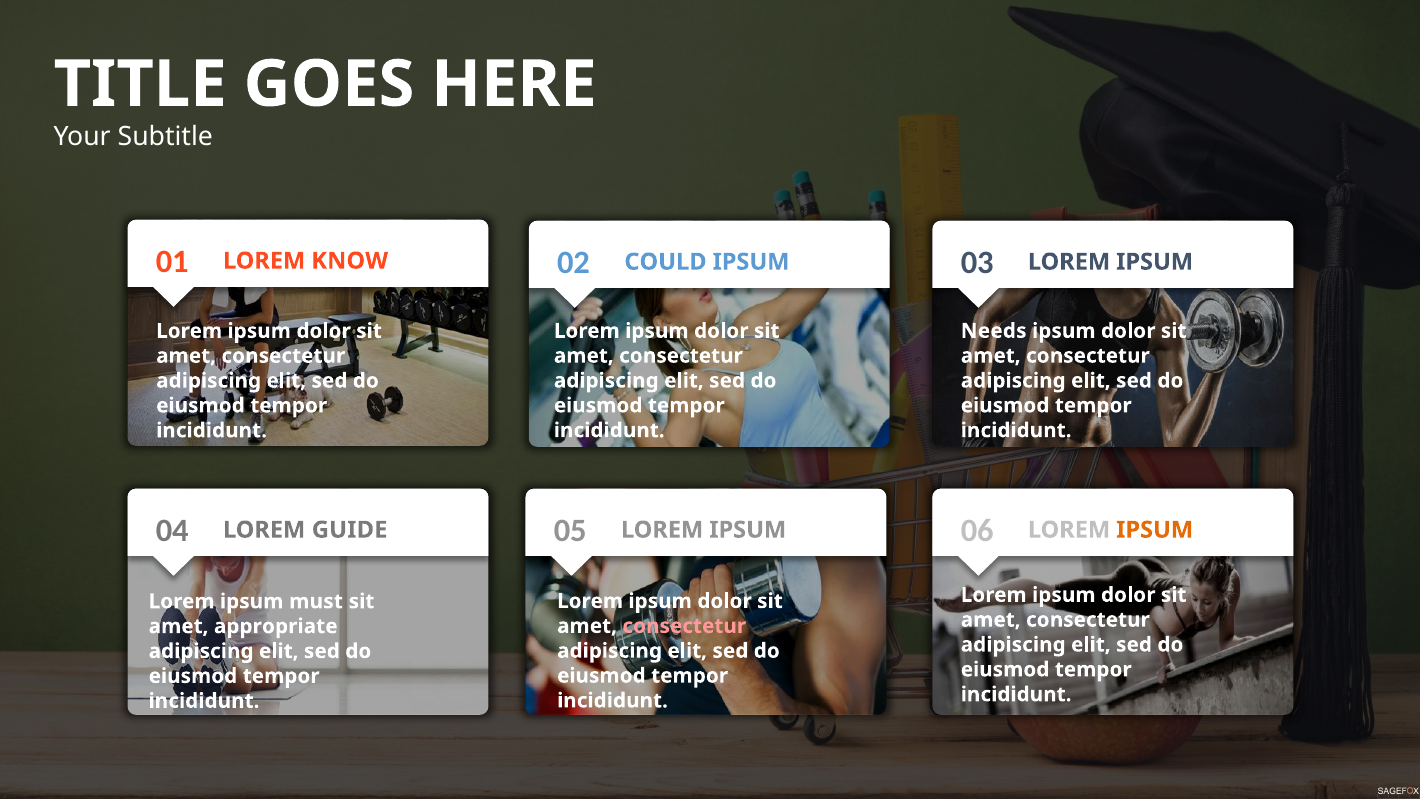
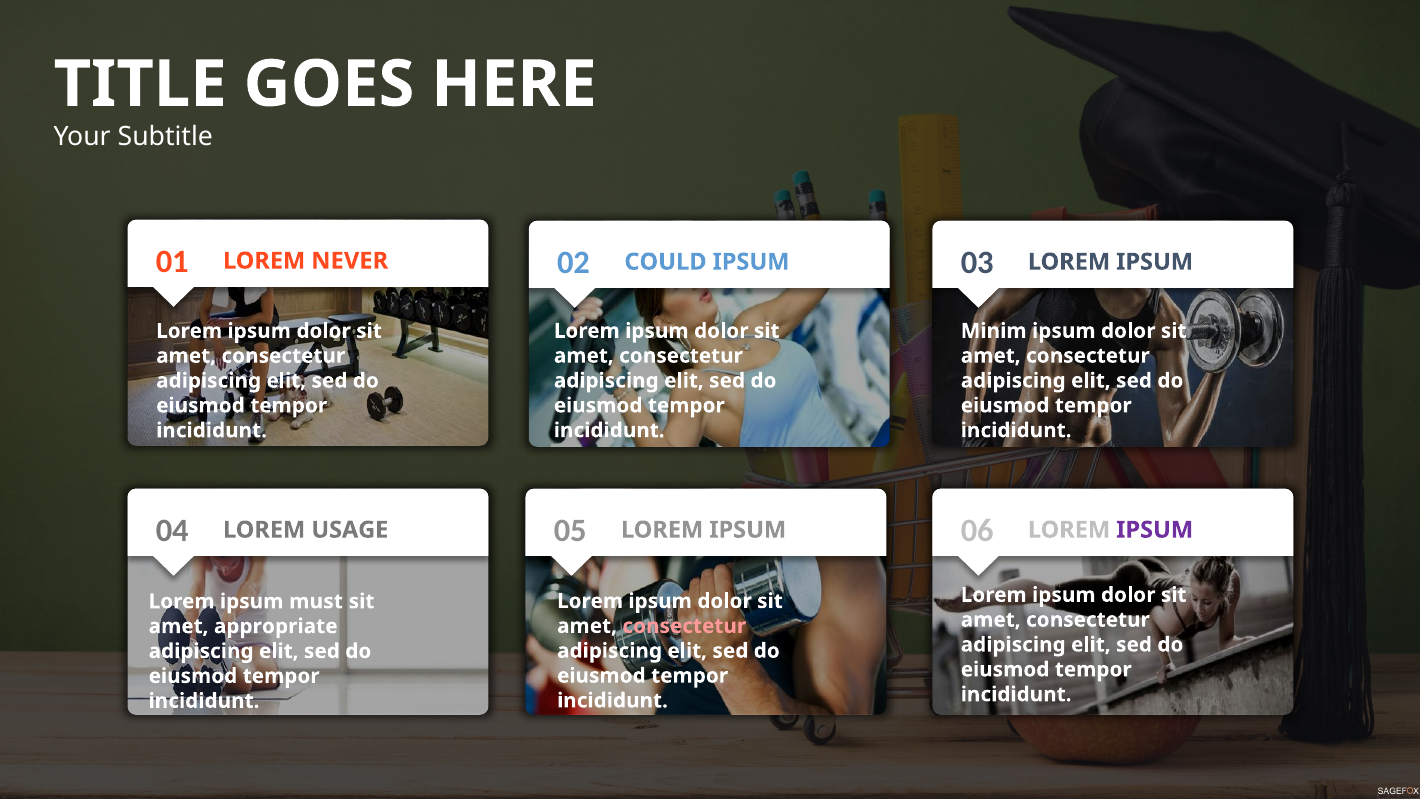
KNOW: KNOW -> NEVER (350, 261)
Needs: Needs -> Minim (994, 331)
GUIDE: GUIDE -> USAGE (350, 530)
IPSUM colour: orange -> purple (1155, 530)
